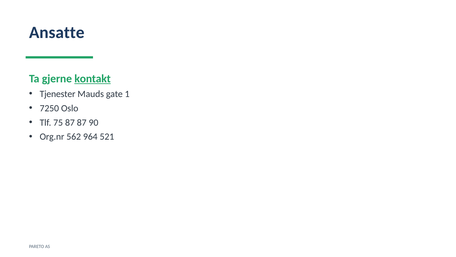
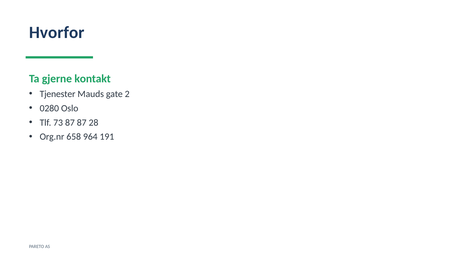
Ansatte: Ansatte -> Hvorfor (57, 33)
kontakt underline: present -> none (93, 79)
1: 1 -> 2 (127, 94)
7250: 7250 -> 0280 (49, 108)
75: 75 -> 73 (58, 122)
90: 90 -> 28 (94, 122)
562: 562 -> 658 (74, 137)
521: 521 -> 191 (107, 137)
